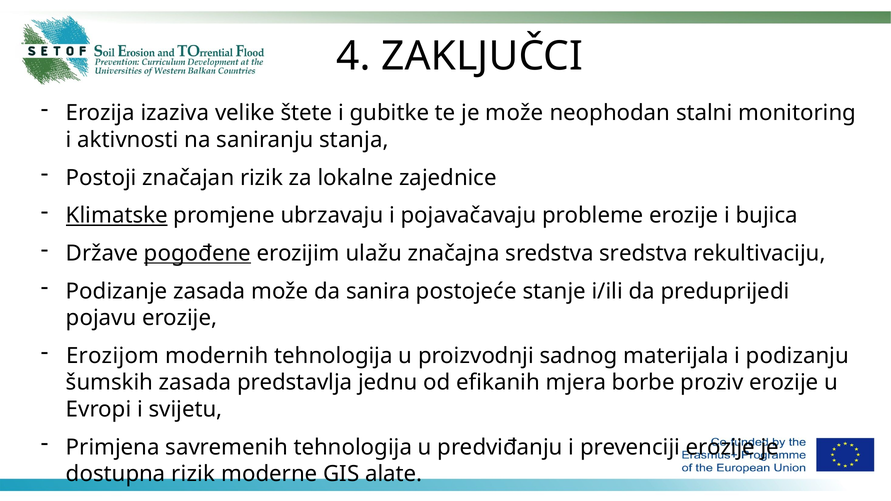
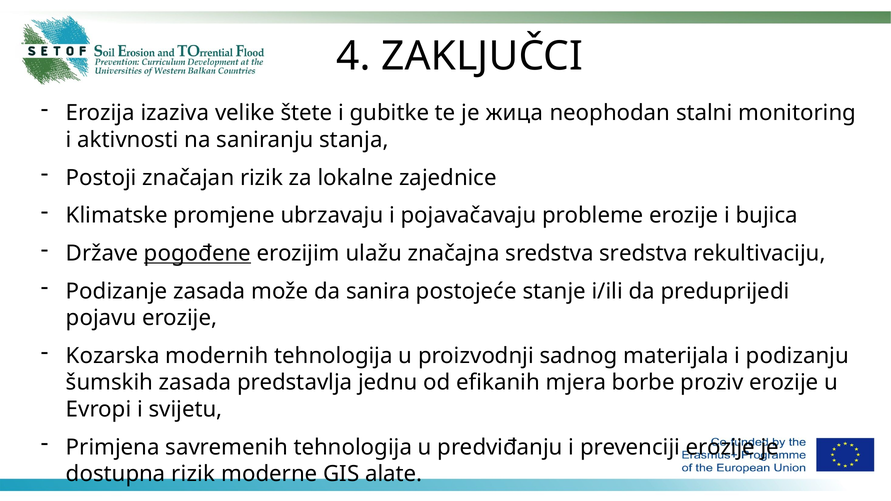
je može: može -> жица (514, 113)
Klimatske underline: present -> none (117, 216)
Erozijom: Erozijom -> Kozarska (113, 356)
